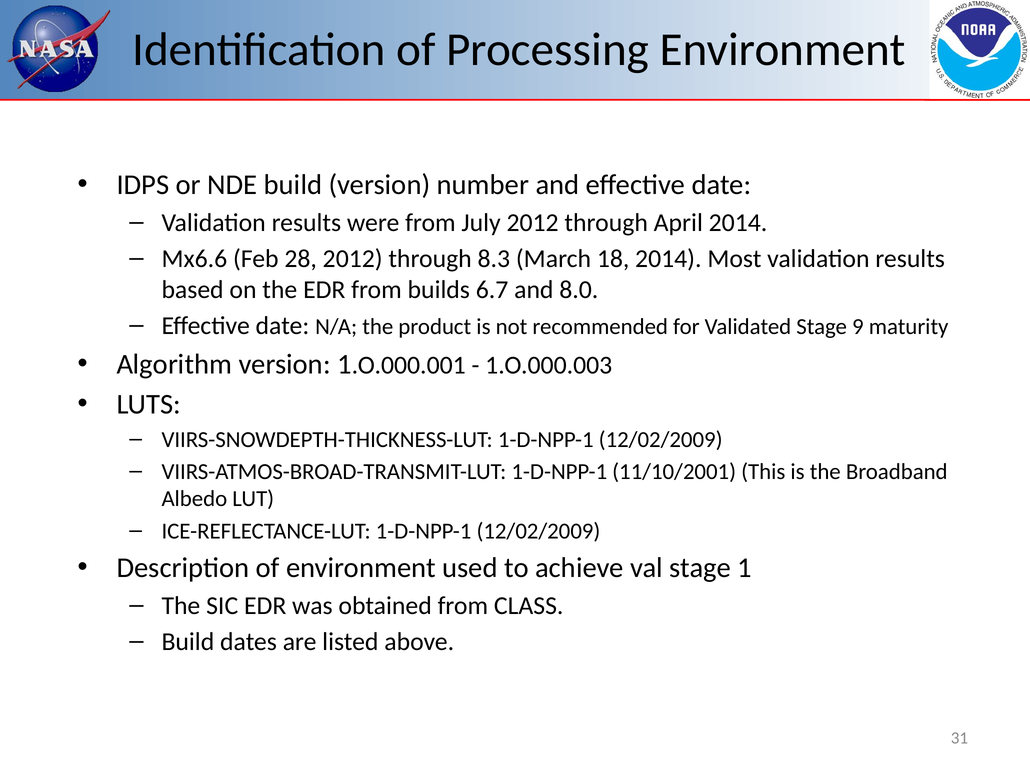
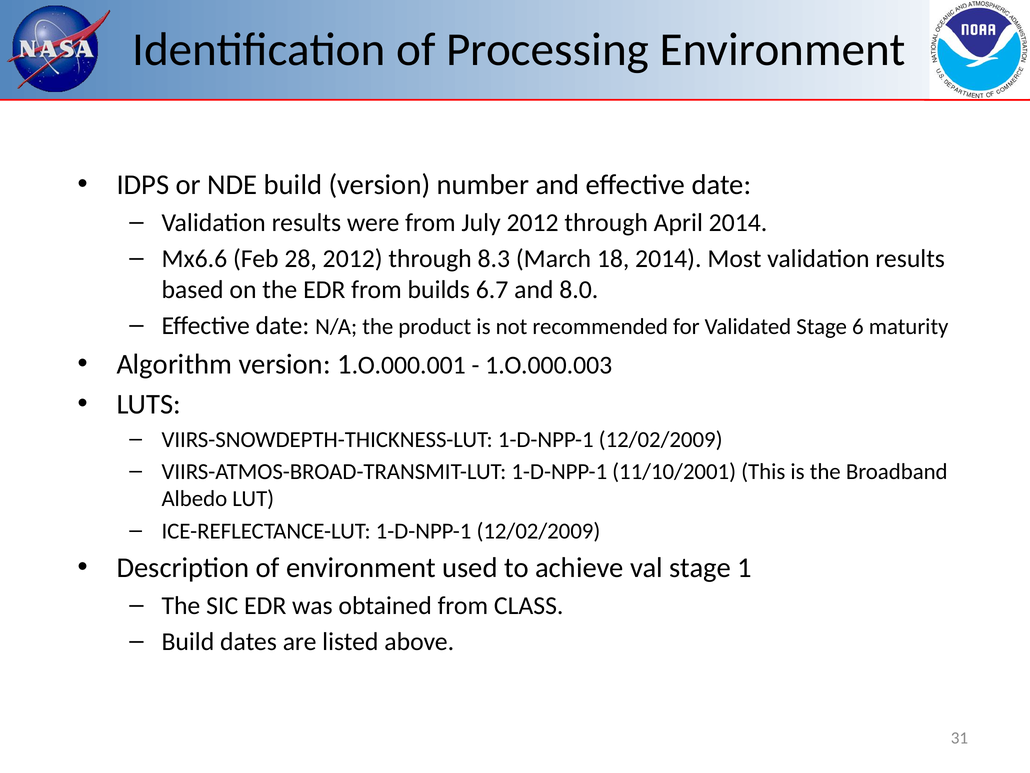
9: 9 -> 6 (858, 326)
